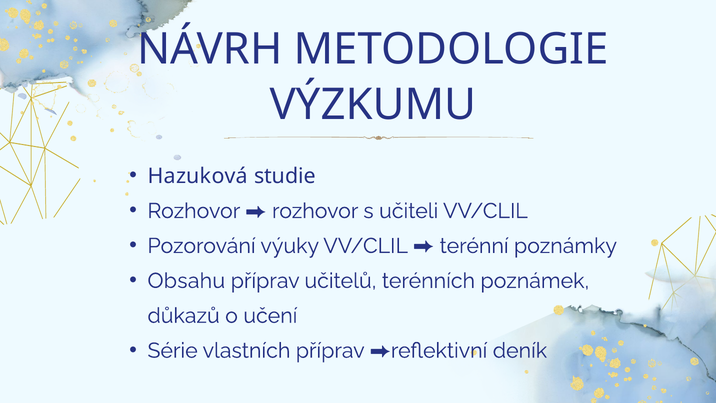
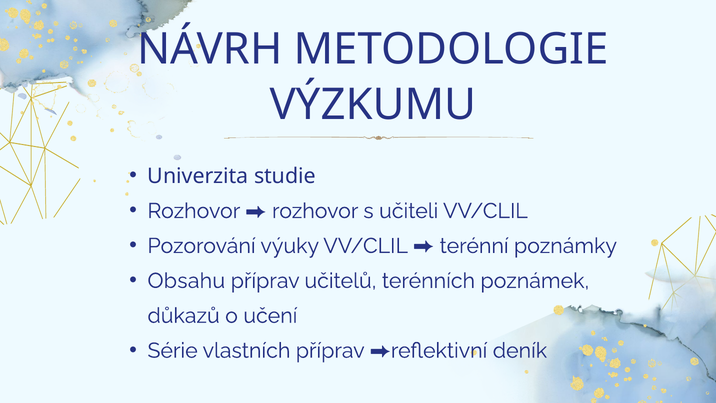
Hazuková: Hazuková -> Univerzita (198, 176)
